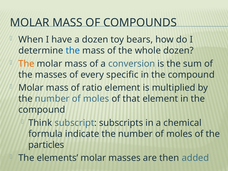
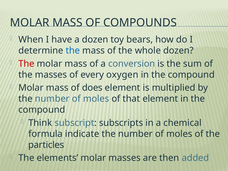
The colour: orange -> red (26, 64)
specific: specific -> oxygen (122, 75)
ratio: ratio -> does (92, 88)
